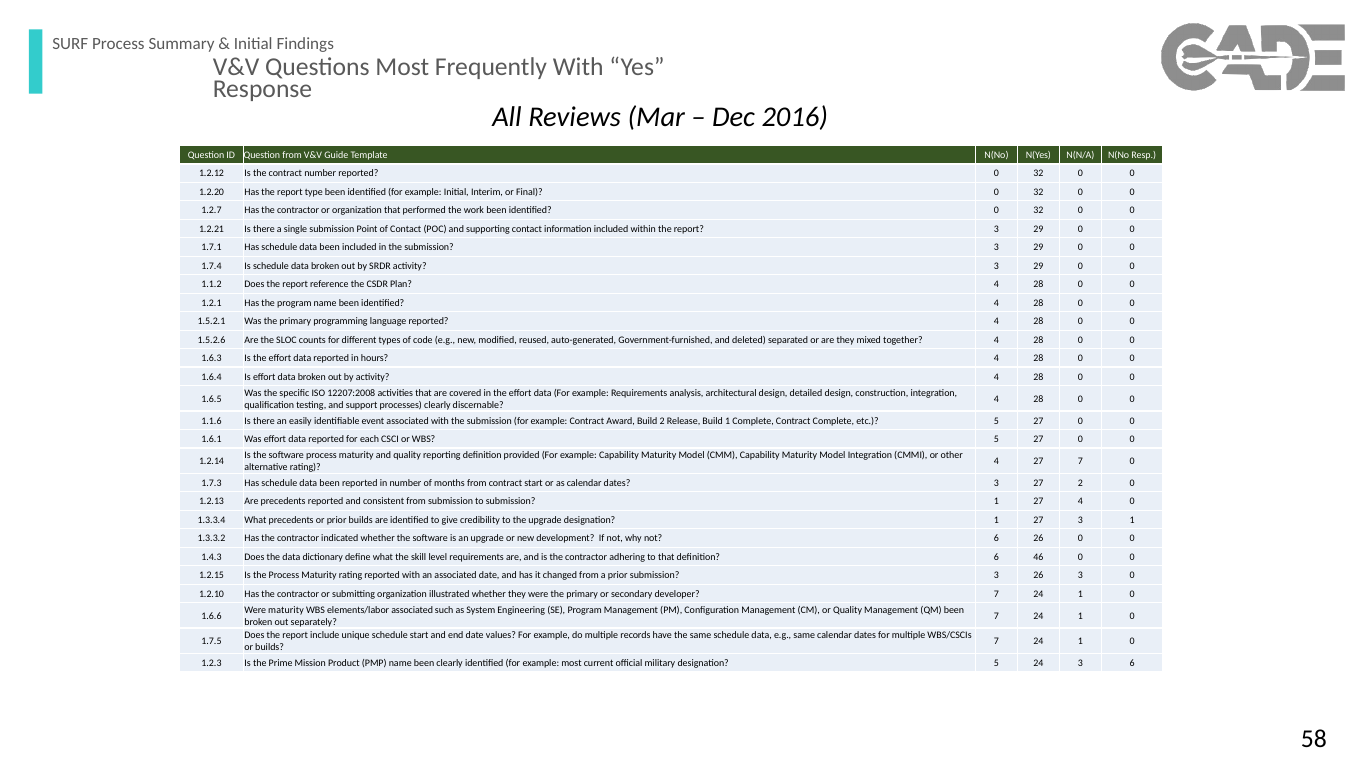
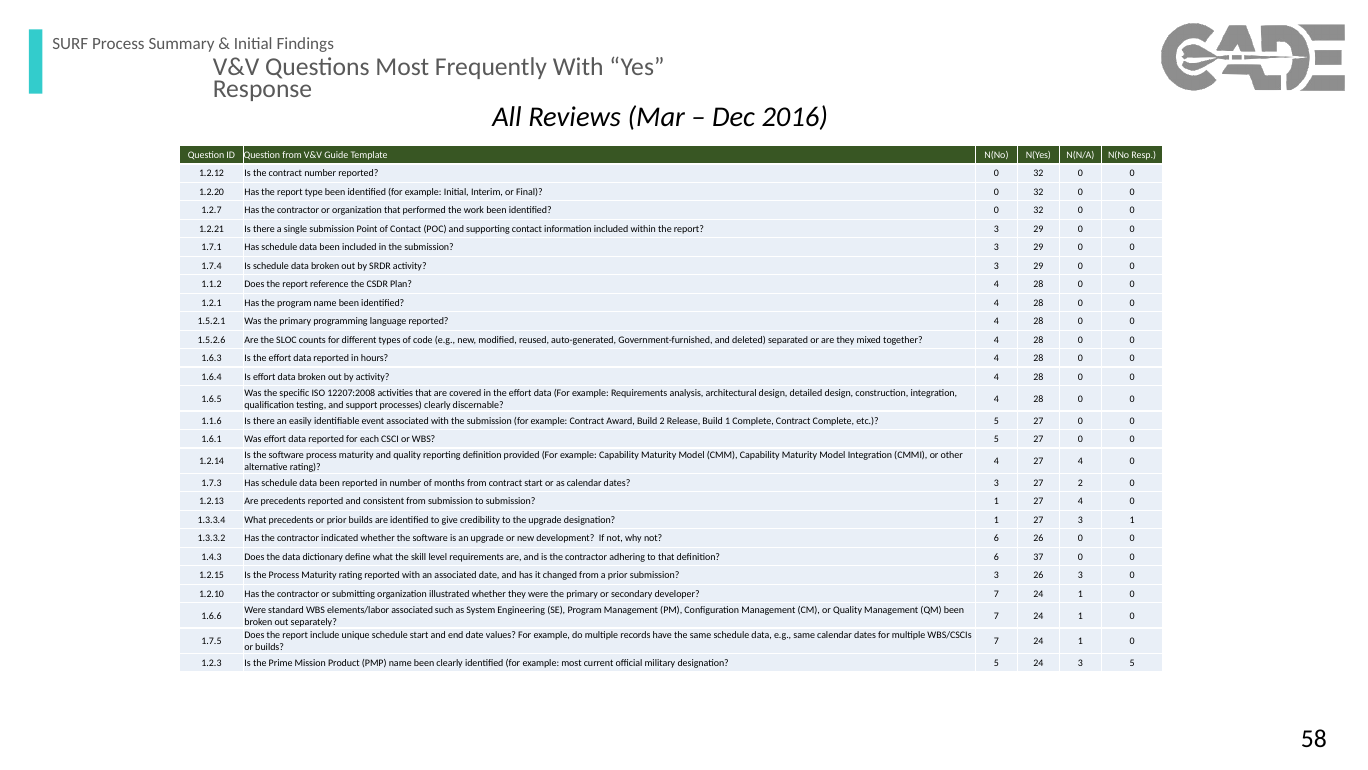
4 27 7: 7 -> 4 (1081, 461)
46: 46 -> 37 (1038, 557)
Were maturity: maturity -> standard (286, 609)
3 6: 6 -> 5 (1132, 663)
